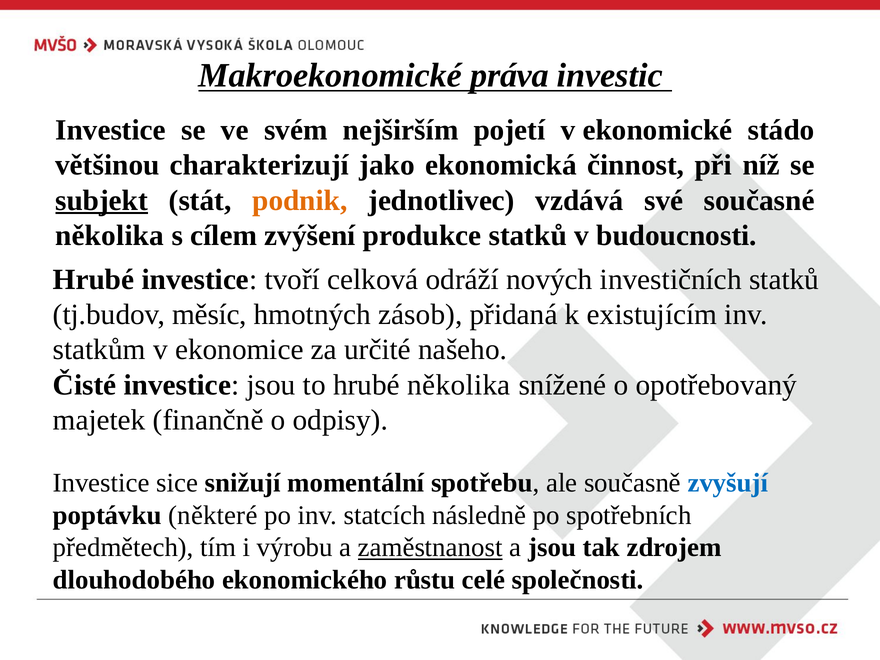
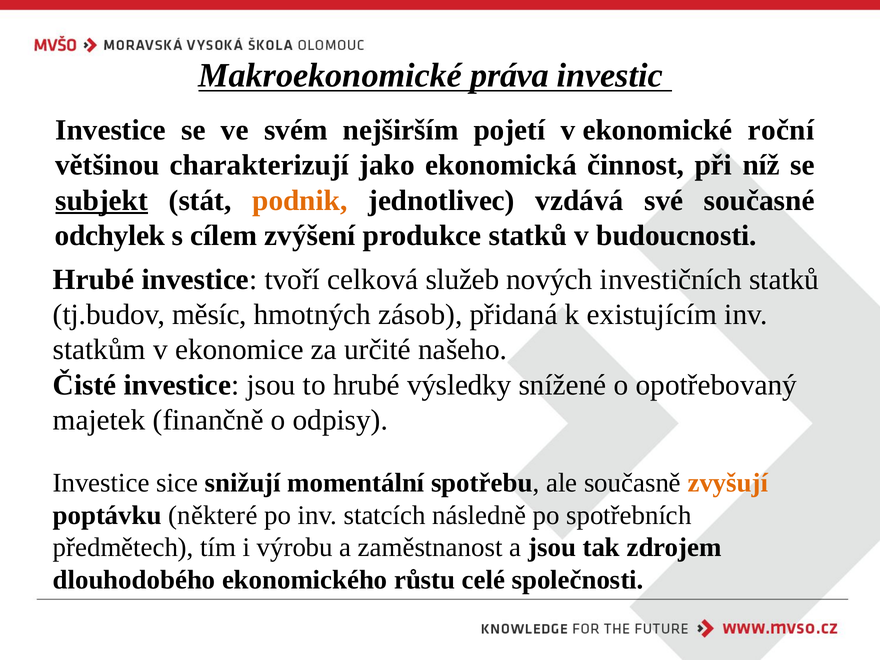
stádo: stádo -> roční (781, 130)
několika: několika -> odchylek (110, 236)
odráží: odráží -> služeb (463, 279)
hrubé několika: několika -> výsledky (459, 385)
zvyšují colour: blue -> orange (728, 483)
zaměstnanost underline: present -> none (430, 548)
